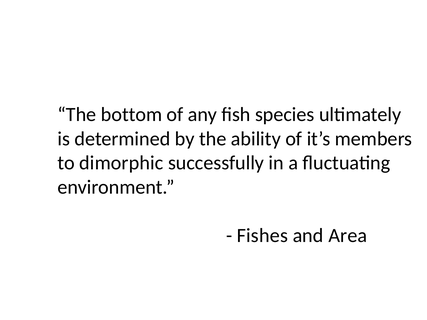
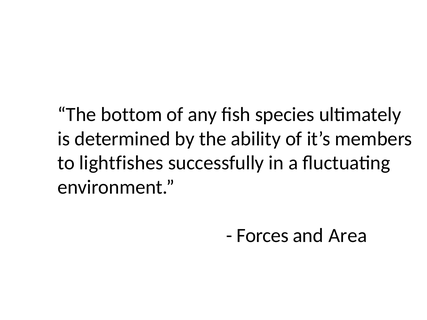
dimorphic: dimorphic -> lightfishes (121, 163)
Fishes: Fishes -> Forces (263, 236)
